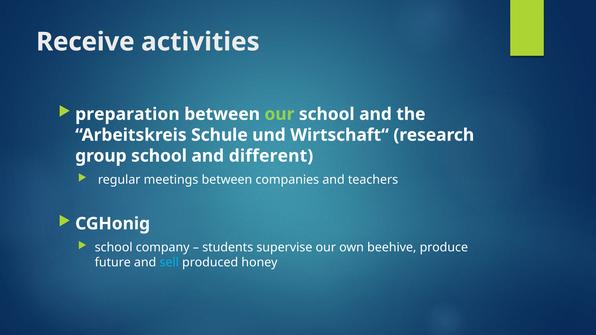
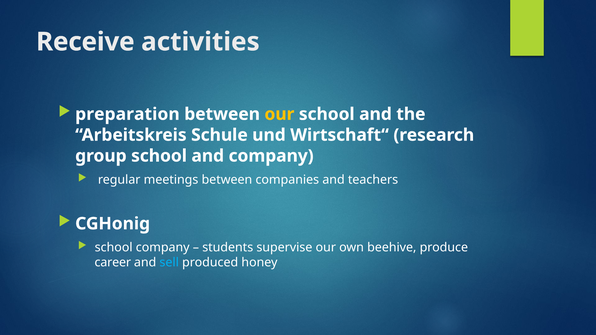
our colour: light green -> yellow (279, 114)
and different: different -> company (271, 156)
future: future -> career (113, 262)
